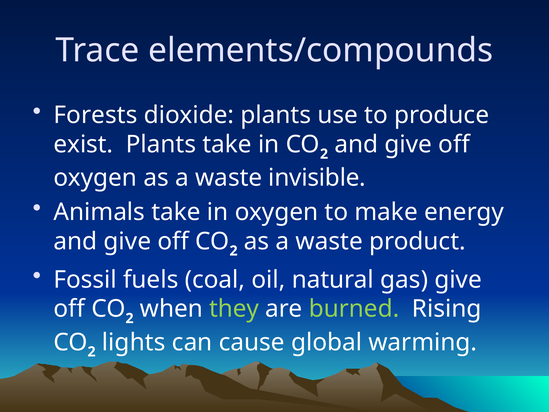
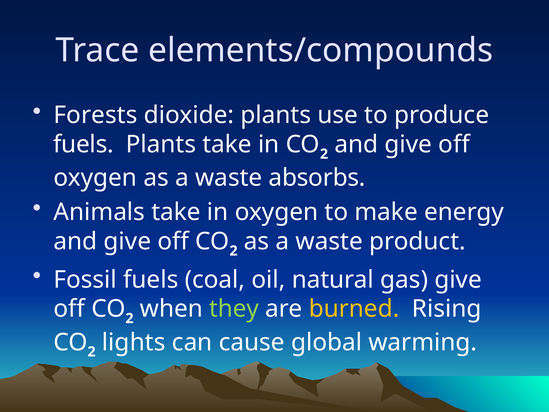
exist: exist -> fuels (83, 144)
invisible: invisible -> absorbs (317, 178)
burned colour: light green -> yellow (354, 309)
